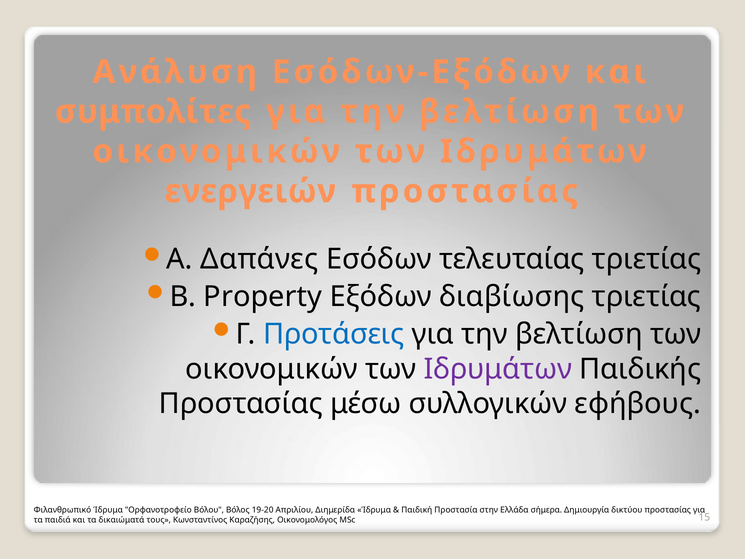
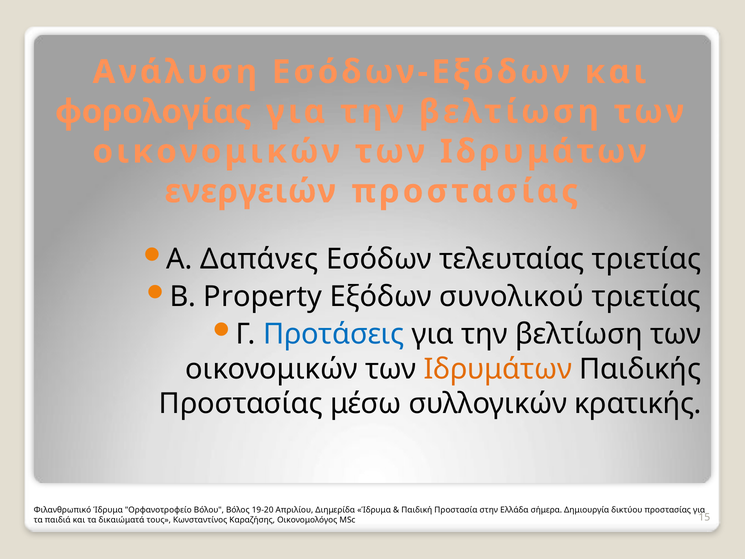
συμπολίτες: συμπολίτες -> φορολογίας (153, 112)
διαβίωσης: διαβίωσης -> συνολικού (512, 297)
Ιδρυμάτων colour: purple -> orange (498, 369)
εφήβους: εφήβους -> κρατικής (638, 404)
